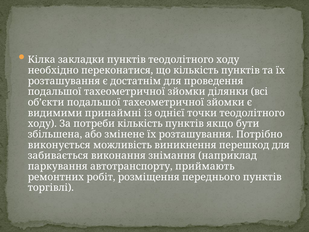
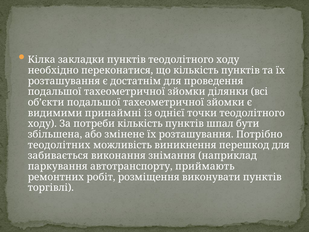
якщо: якщо -> шпал (220, 124)
виконується: виконується -> теодолітних (59, 145)
переднього: переднього -> виконувати (211, 177)
